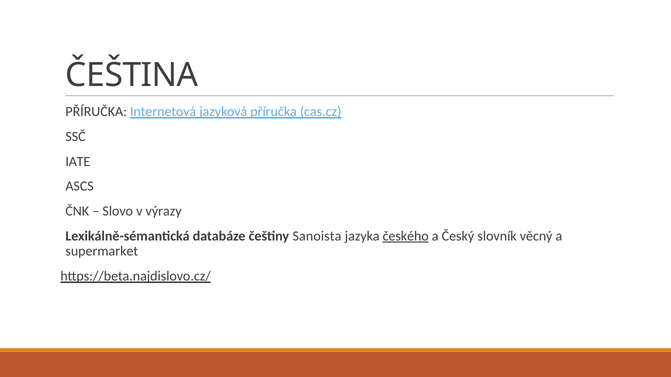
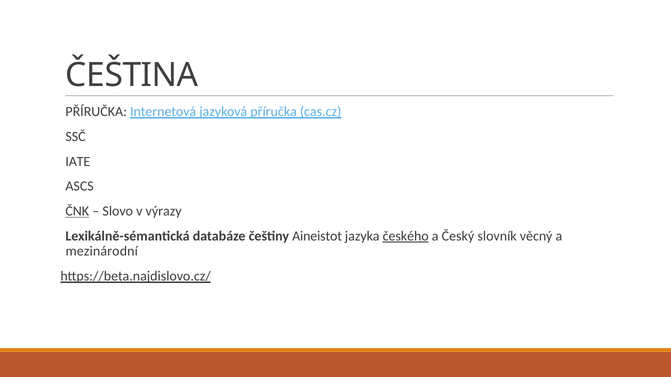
ČNK underline: none -> present (77, 211)
Sanoista: Sanoista -> Aineistot (317, 236)
supermarket: supermarket -> mezinárodní (102, 251)
